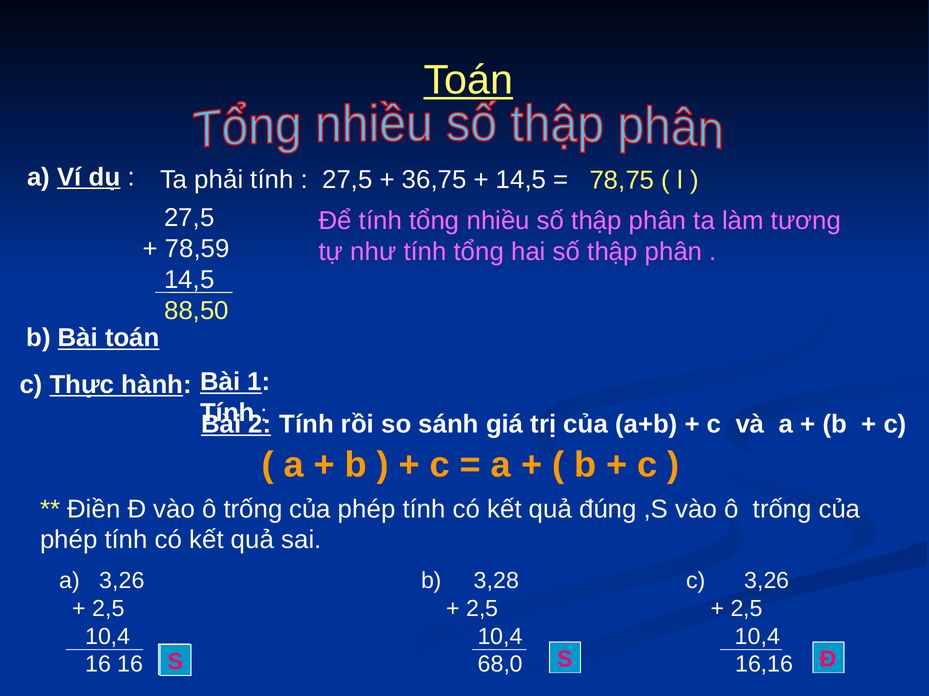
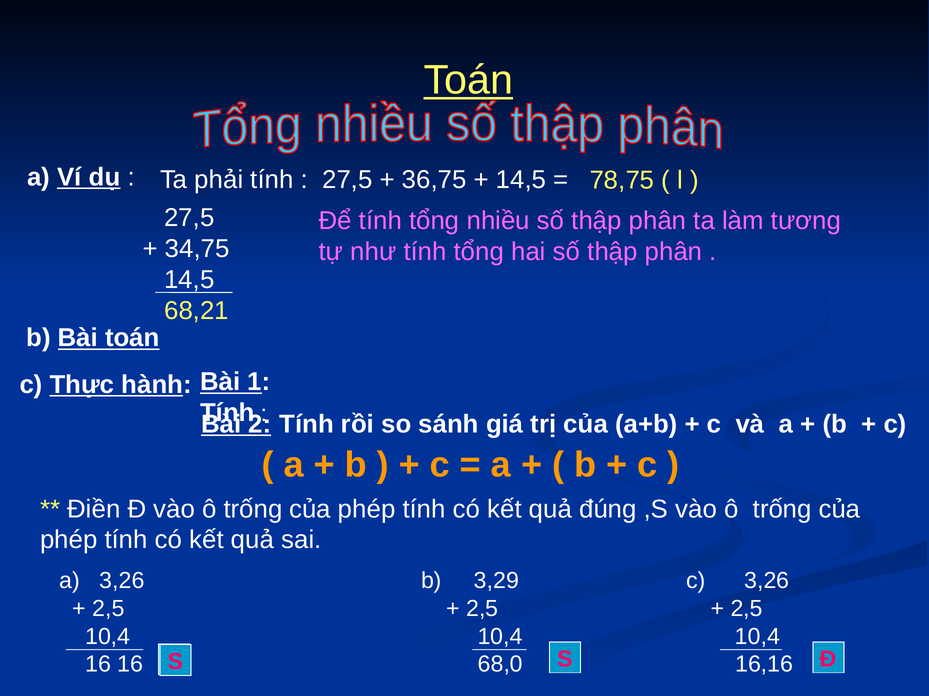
78,59: 78,59 -> 34,75 (197, 249)
88,50: 88,50 -> 68,21 (196, 311)
3,28: 3,28 -> 3,29 (497, 581)
